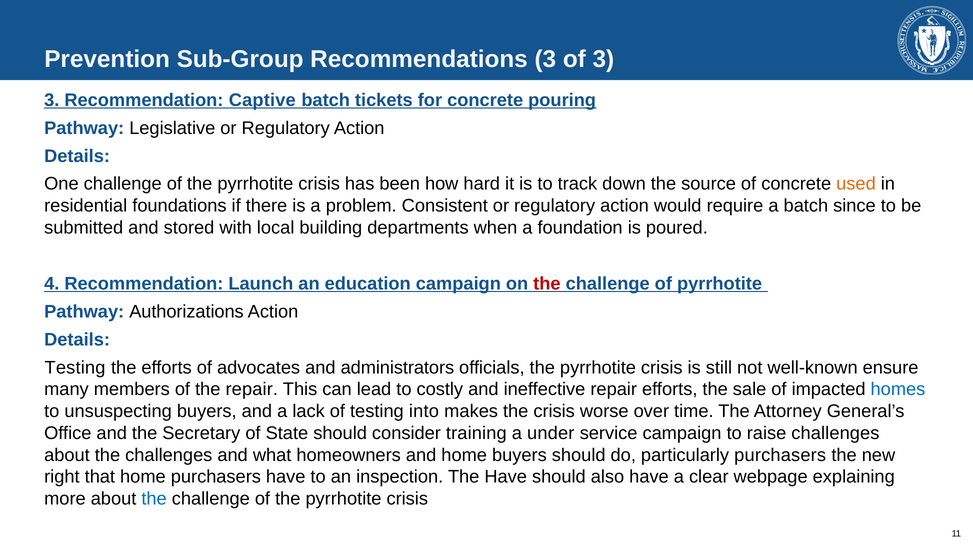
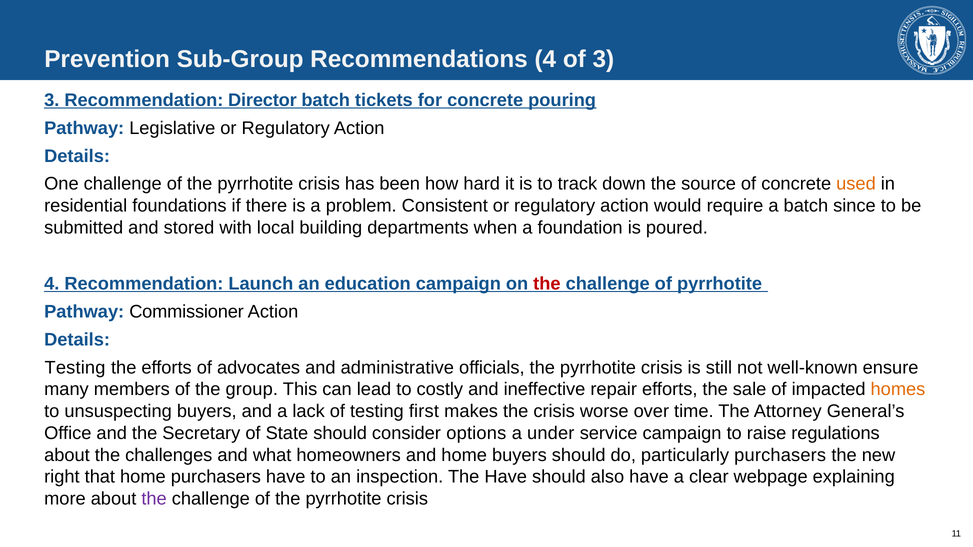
Recommendations 3: 3 -> 4 (545, 59)
Captive: Captive -> Director (262, 100)
Authorizations: Authorizations -> Commissioner (187, 312)
administrators: administrators -> administrative (397, 368)
the repair: repair -> group (252, 390)
homes colour: blue -> orange (898, 390)
into: into -> first (424, 412)
training: training -> options (476, 433)
raise challenges: challenges -> regulations (836, 433)
the colour: blue -> purple (154, 499)
